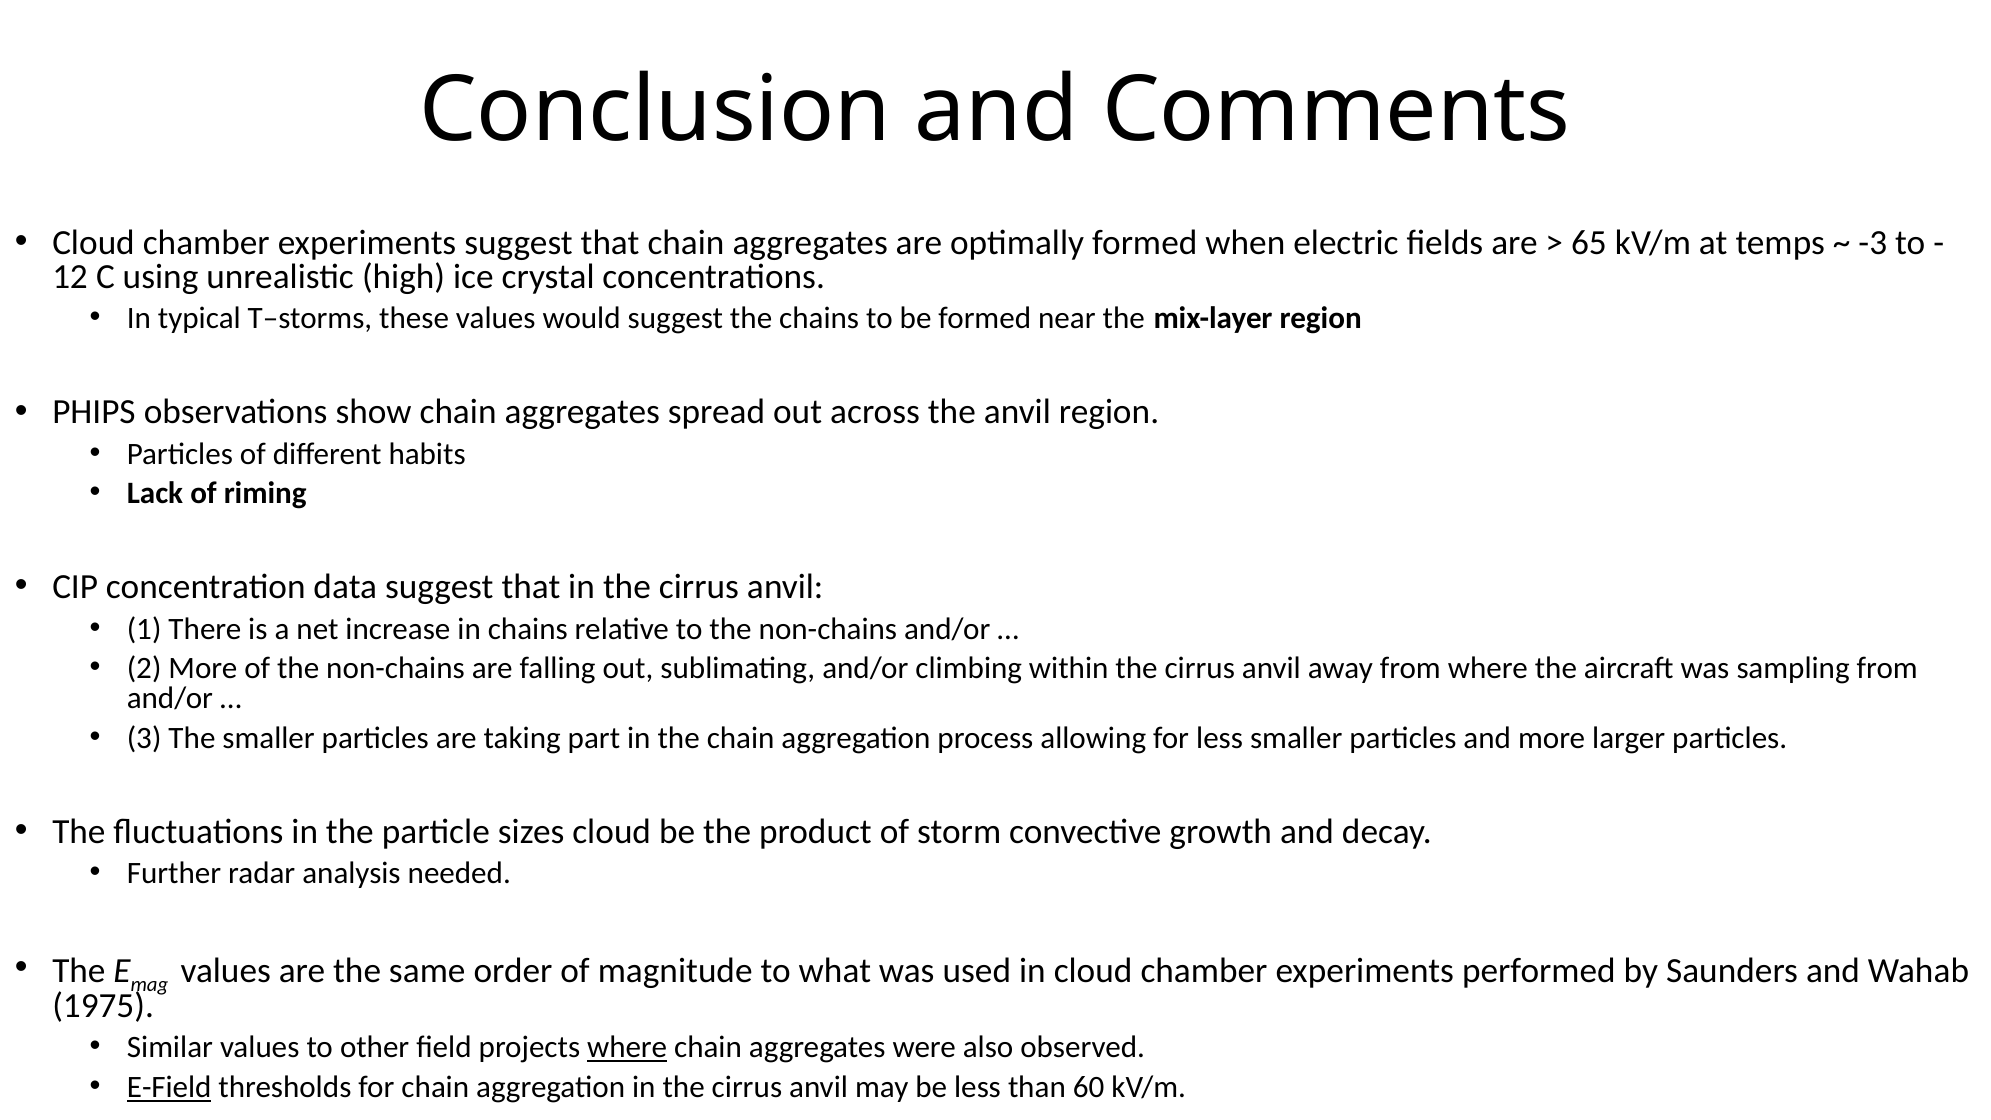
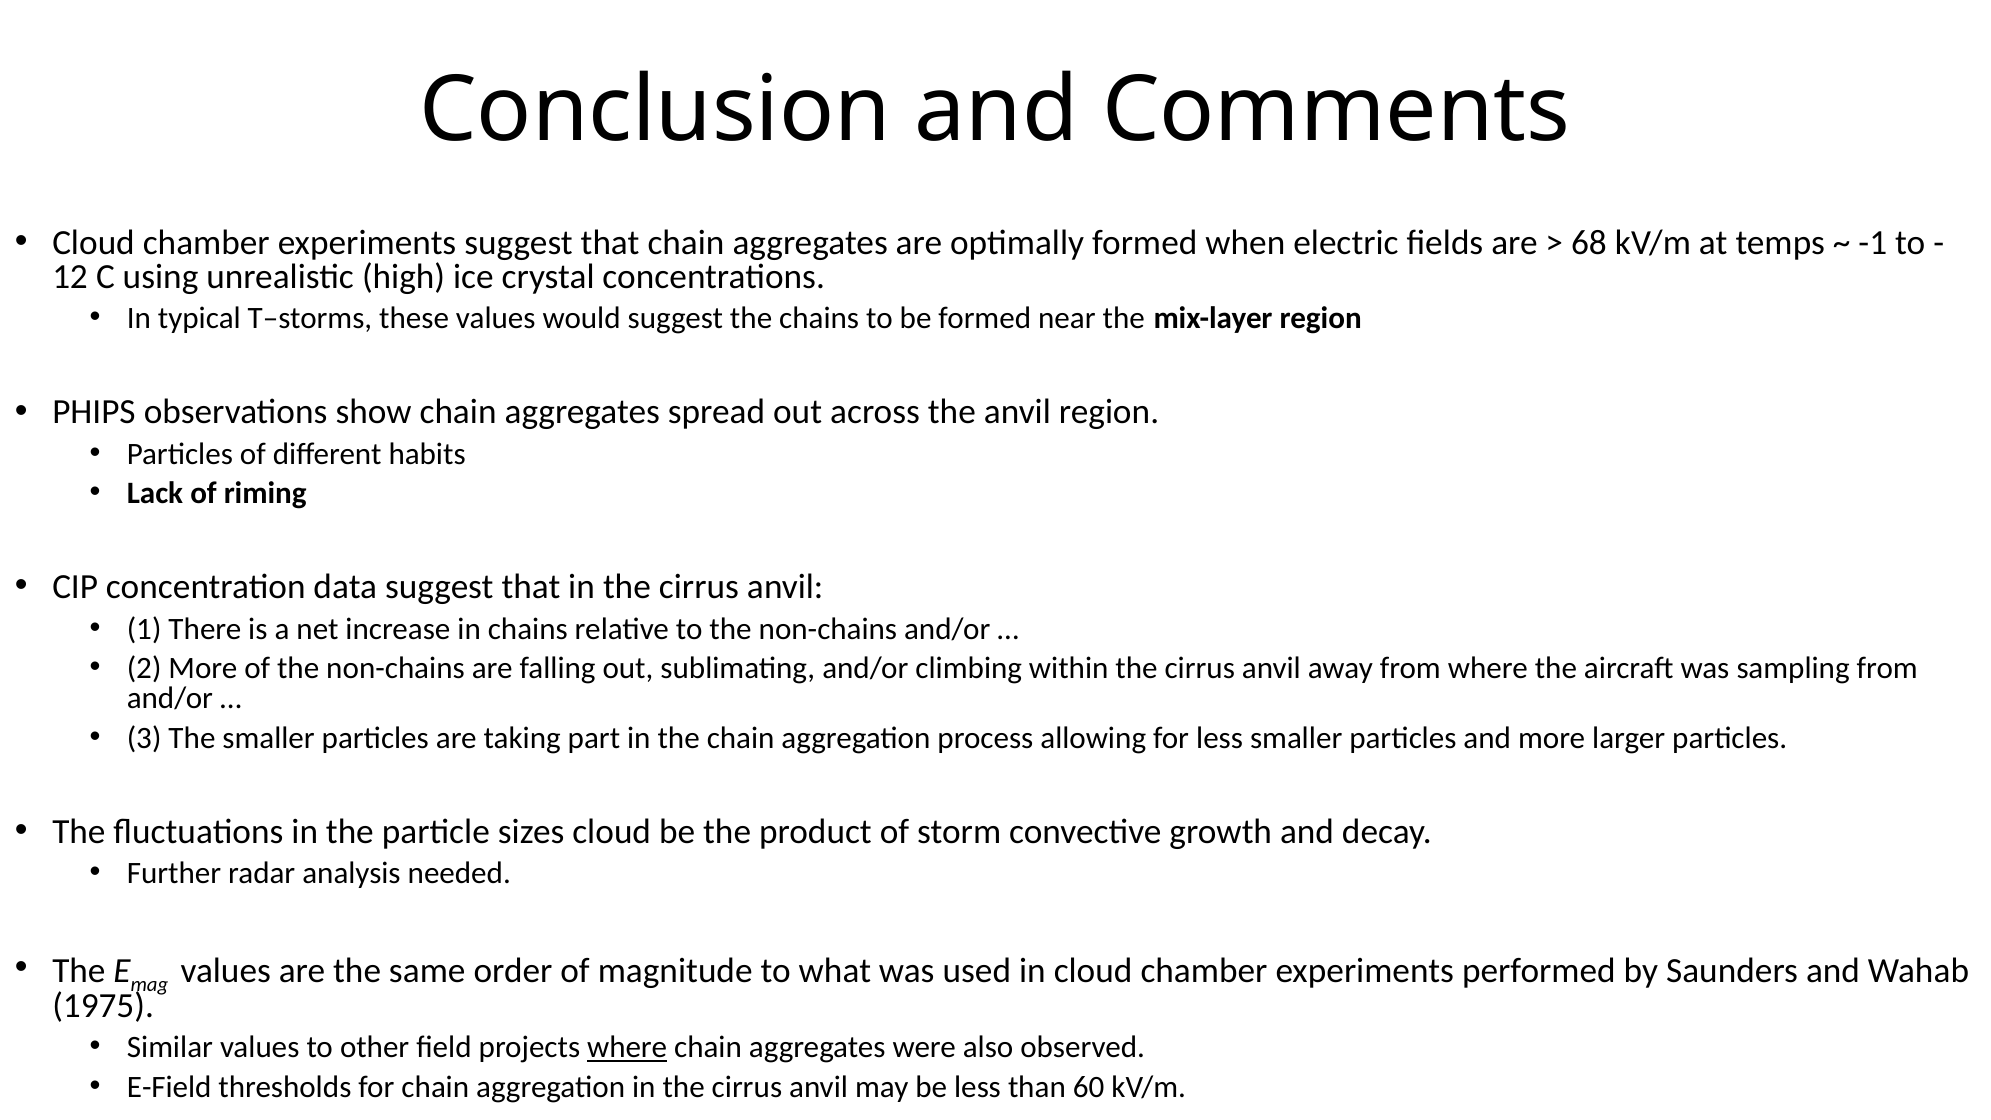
65: 65 -> 68 (1589, 243)
-3: -3 -> -1 (1873, 243)
E-Field underline: present -> none (169, 1087)
